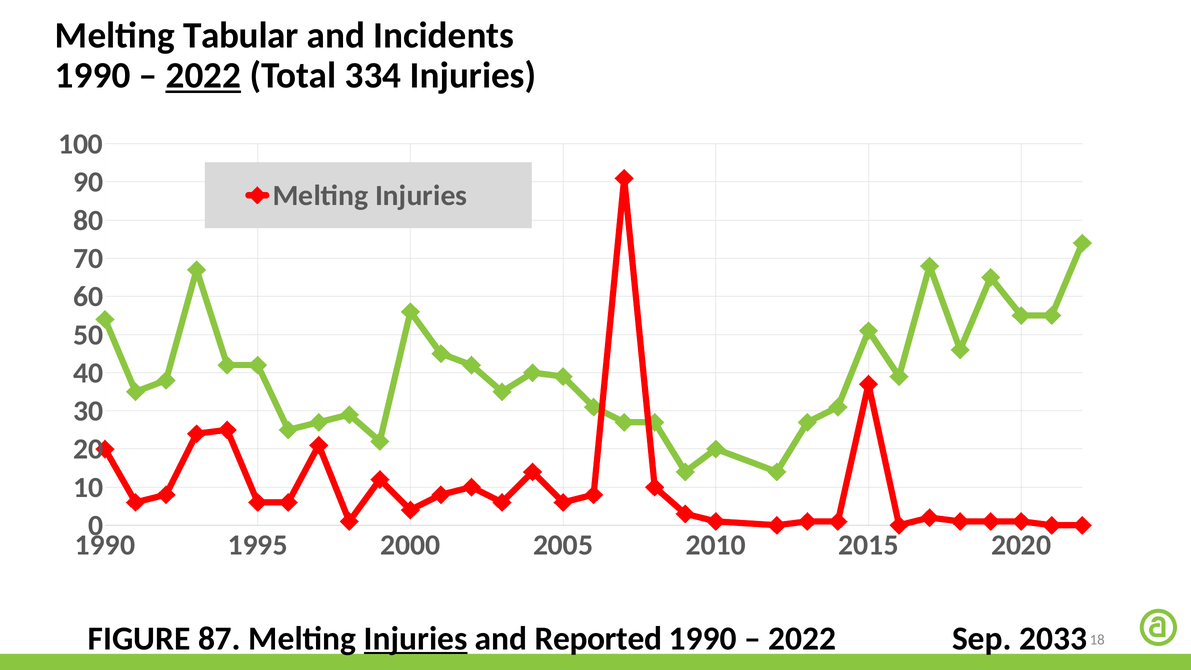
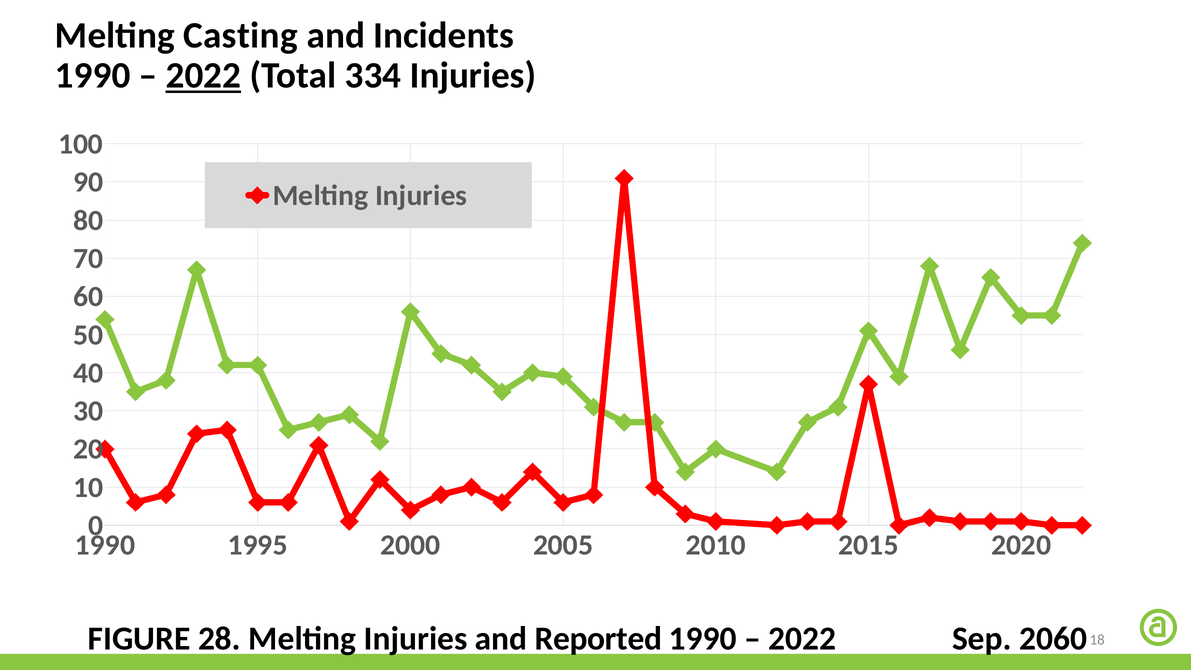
Tabular: Tabular -> Casting (240, 35)
87: 87 -> 28 (219, 639)
Injuries underline: present -> none (416, 639)
2033: 2033 -> 2060 (1053, 639)
